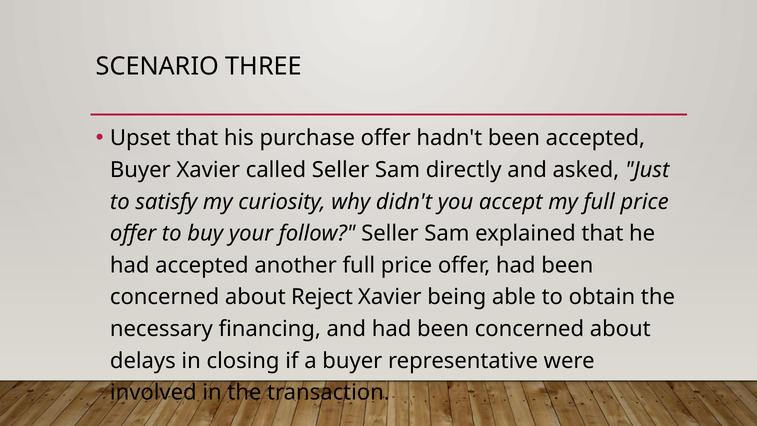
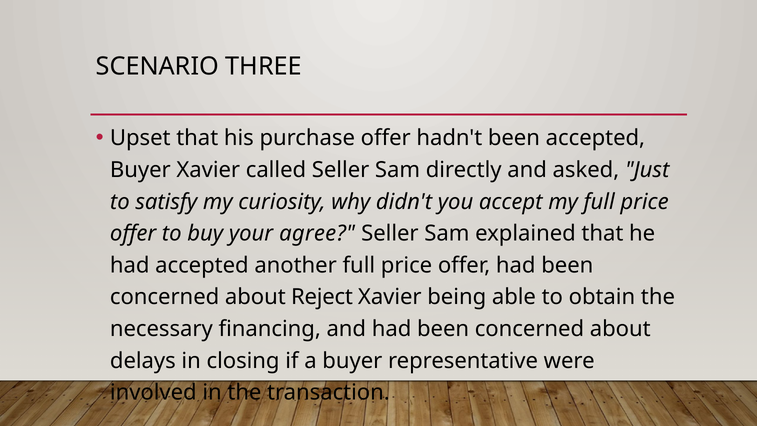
follow: follow -> agree (317, 233)
